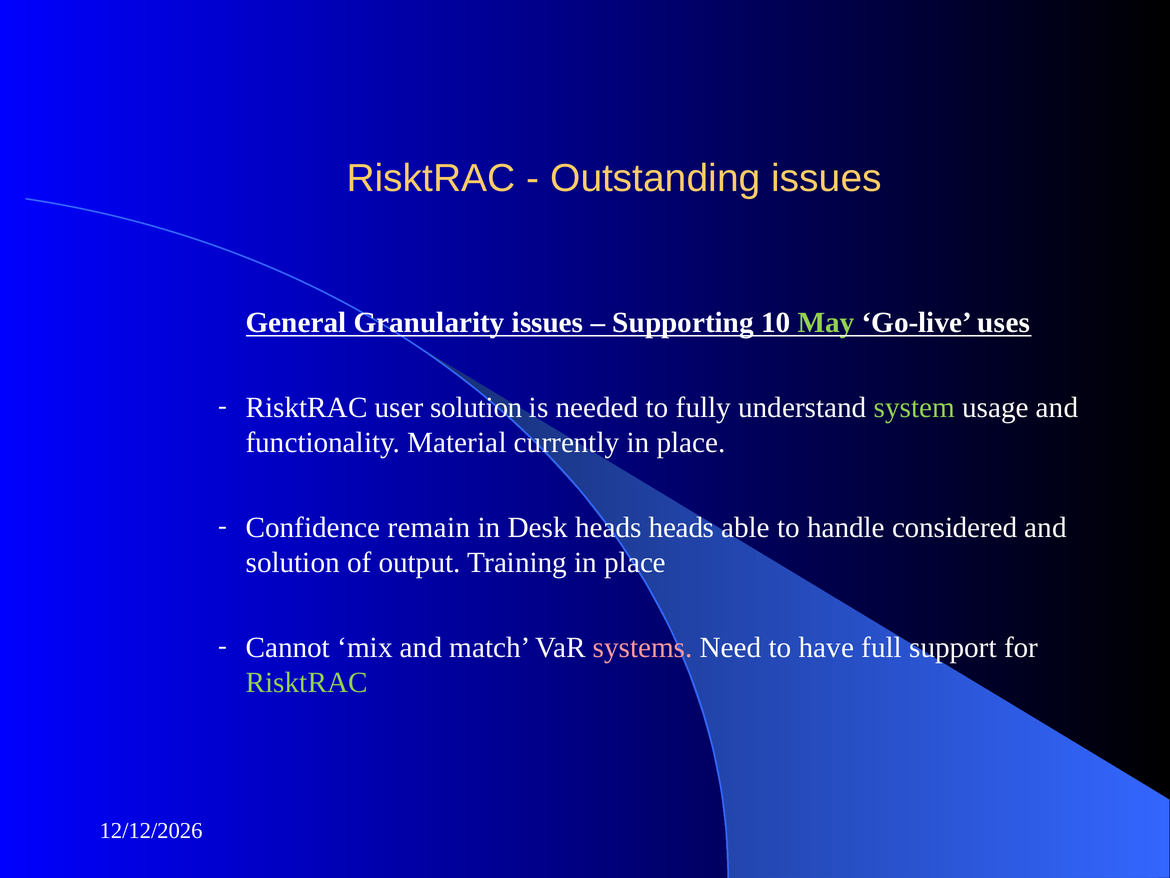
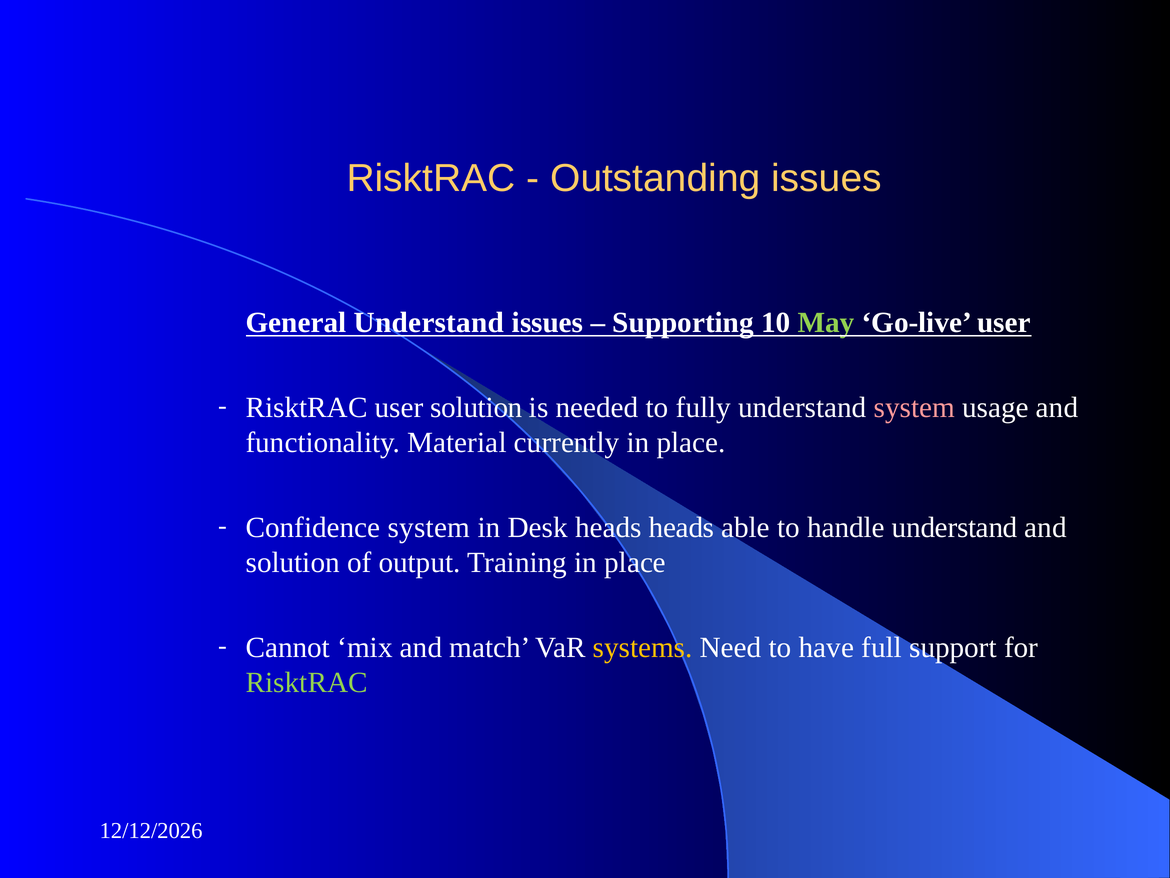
General Granularity: Granularity -> Understand (429, 323)
Go-live uses: uses -> user (1004, 323)
system colour: light green -> pink (914, 407)
Confidence remain: remain -> system (429, 527)
handle considered: considered -> understand (955, 527)
systems colour: pink -> yellow (643, 647)
